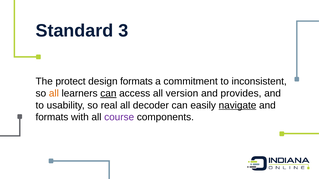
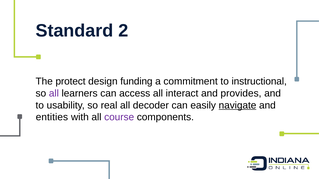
3: 3 -> 2 (123, 31)
design formats: formats -> funding (136, 82)
inconsistent: inconsistent -> instructional (259, 82)
all colour: orange -> purple (54, 94)
can underline: present -> none (108, 94)
version: version -> interact (182, 94)
formats: formats -> entities (52, 118)
